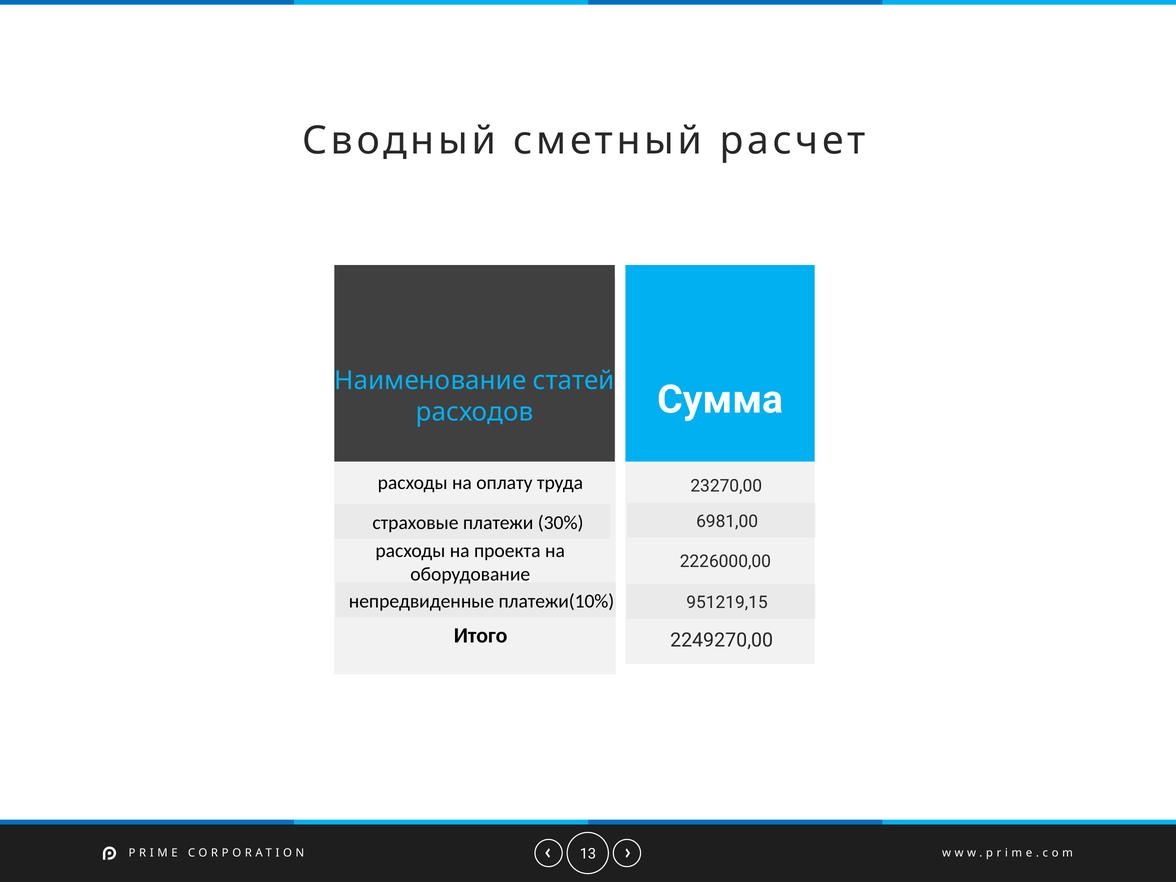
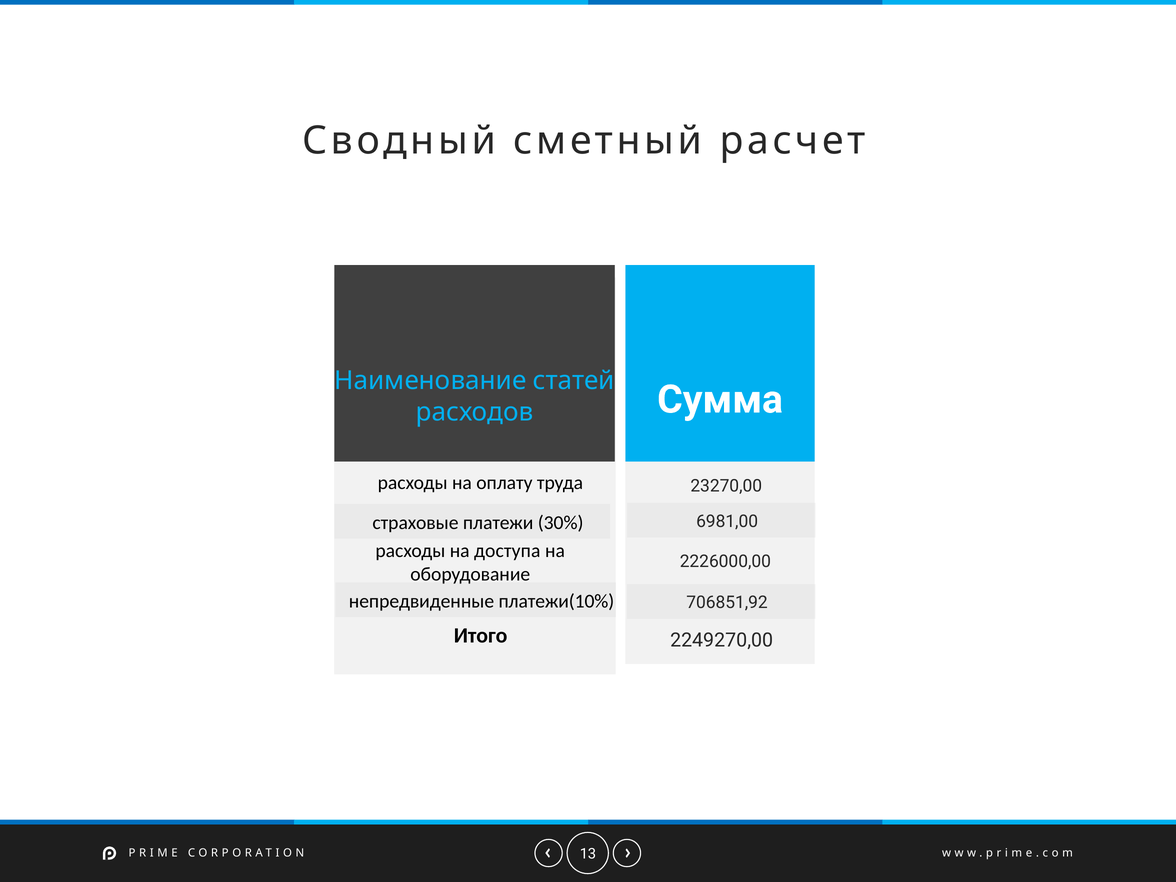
проекта: проекта -> доступа (507, 551)
951219,15: 951219,15 -> 706851,92 (727, 603)
